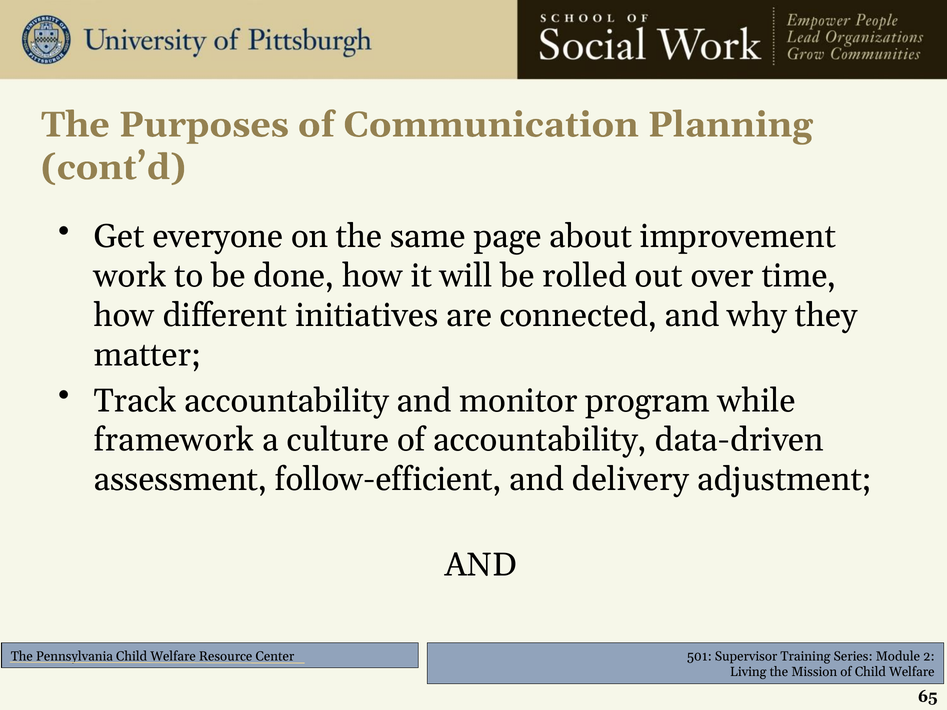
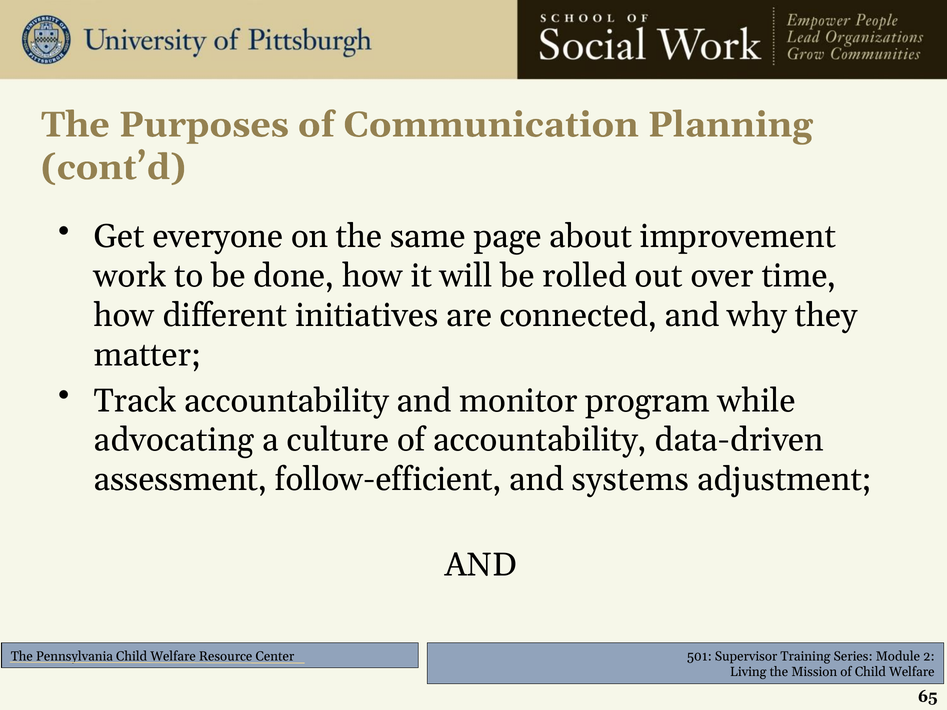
framework: framework -> advocating (174, 440)
delivery: delivery -> systems (630, 480)
